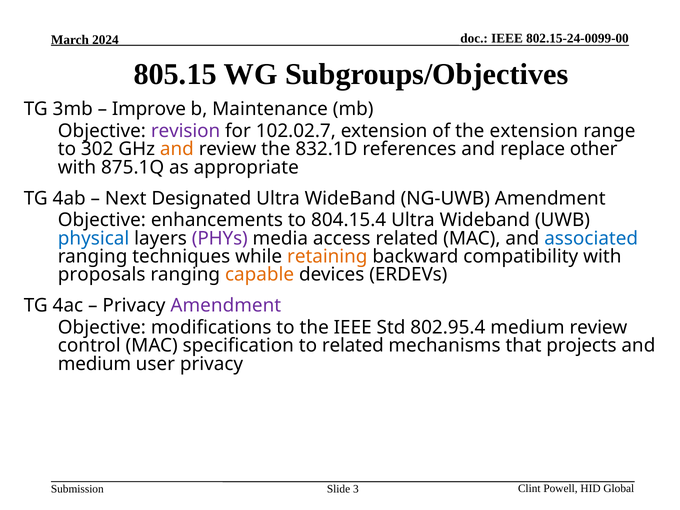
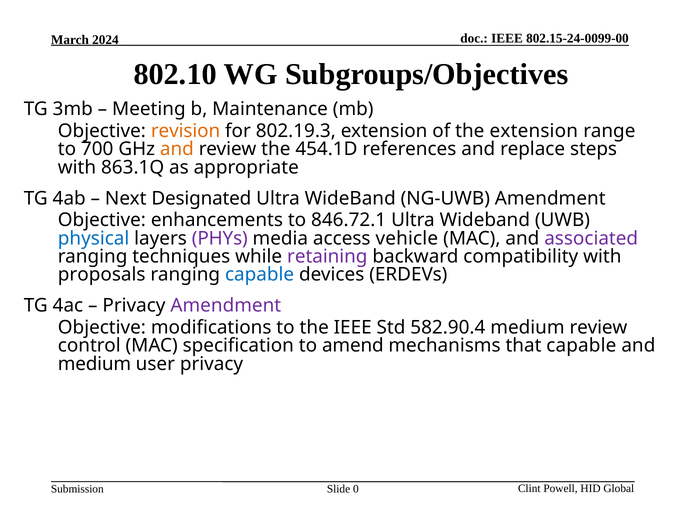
805.15: 805.15 -> 802.10 (175, 74)
Improve: Improve -> Meeting (149, 109)
revision colour: purple -> orange (186, 131)
102.02.7: 102.02.7 -> 802.19.3 (296, 131)
302: 302 -> 700 (97, 149)
832.1D: 832.1D -> 454.1D (326, 149)
other: other -> steps (594, 149)
875.1Q: 875.1Q -> 863.1Q (133, 167)
804.15.4: 804.15.4 -> 846.72.1 (349, 220)
access related: related -> vehicle (407, 238)
associated colour: blue -> purple (591, 238)
retaining colour: orange -> purple (327, 257)
capable colour: orange -> blue (260, 275)
802.95.4: 802.95.4 -> 582.90.4 (448, 328)
to related: related -> amend (353, 346)
that projects: projects -> capable (581, 346)
3: 3 -> 0 (356, 489)
